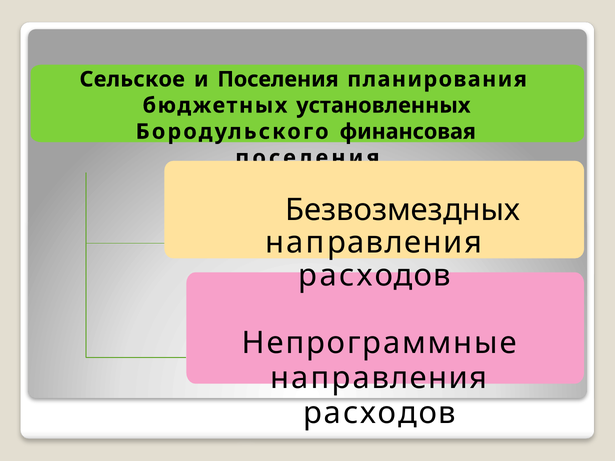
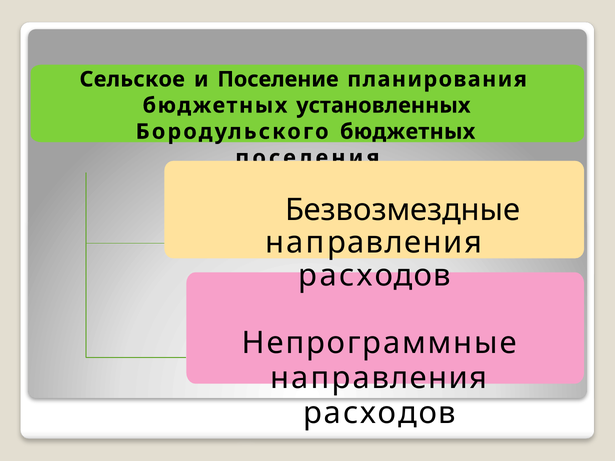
и Поселения: Поселения -> Поселение (278, 79)
Бородульского финансовая: финансовая -> бюджетных (408, 132)
Безвозмездных: Безвозмездных -> Безвозмездные (403, 210)
